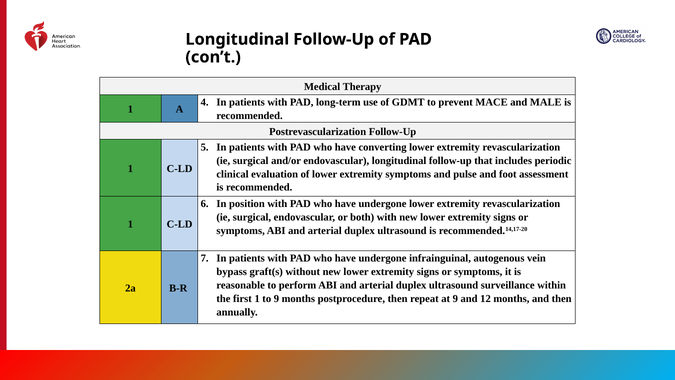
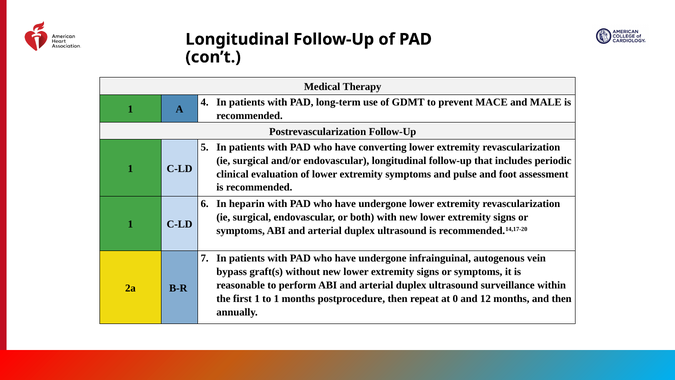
position: position -> heparin (247, 204)
to 9: 9 -> 1 (276, 298)
at 9: 9 -> 0 (455, 298)
